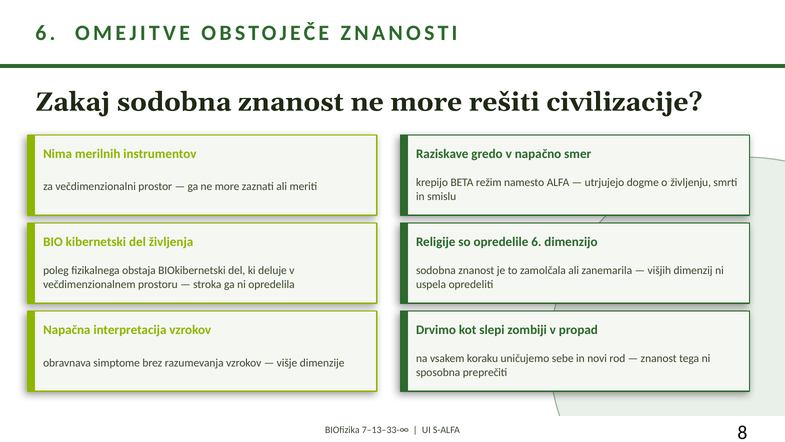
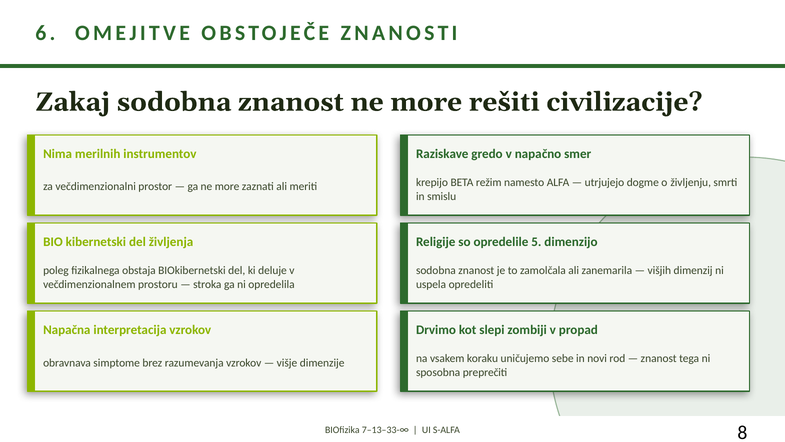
opredelile 6: 6 -> 5 (536, 242)
